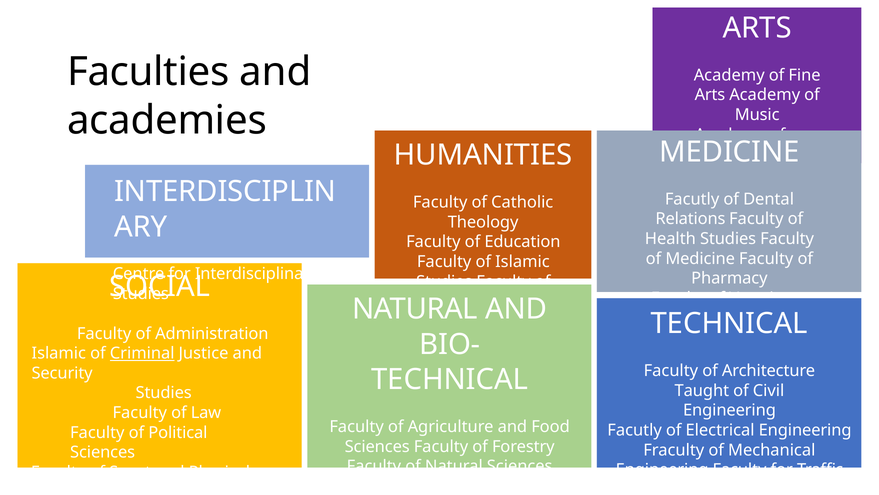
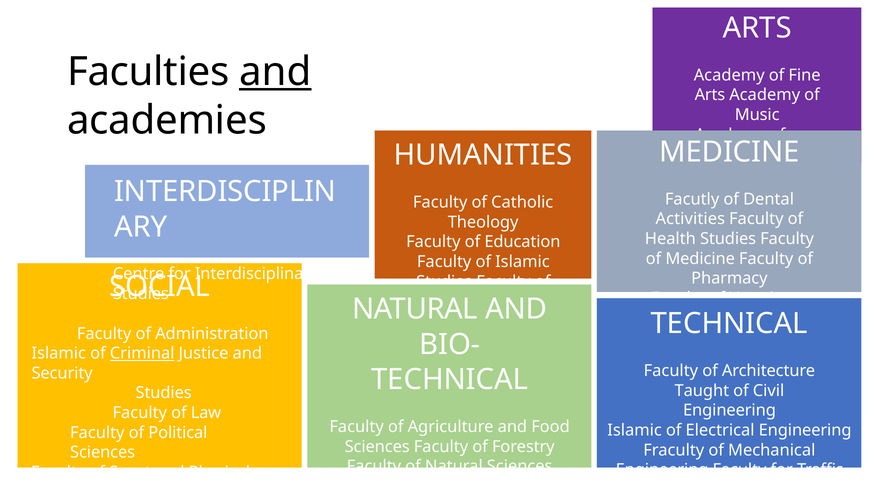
and underline: none -> present (275, 72)
Relations: Relations -> Activities (690, 219)
Facutly: Facutly -> Islamic (635, 430)
